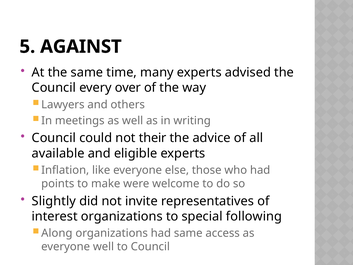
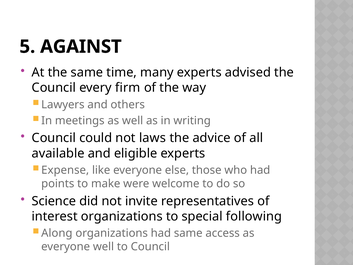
over: over -> firm (128, 88)
their: their -> laws (153, 138)
Inflation: Inflation -> Expense (65, 170)
Slightly: Slightly -> Science (54, 201)
